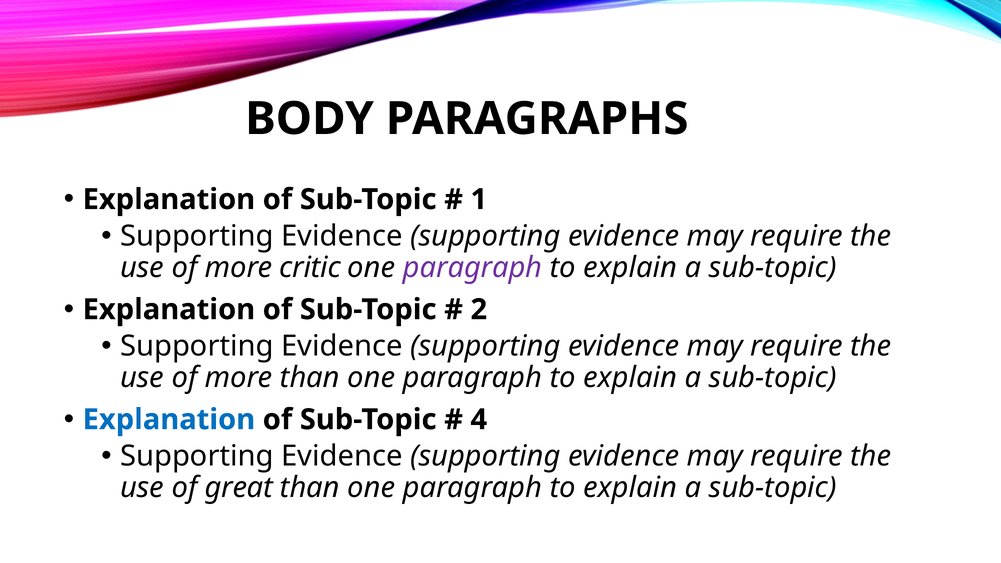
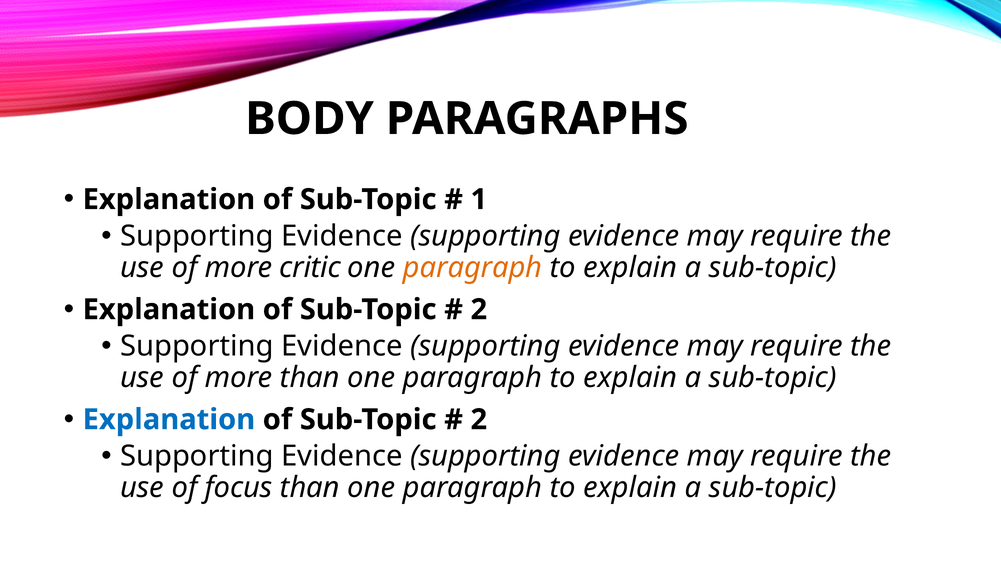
paragraph colour: purple -> orange (473, 268)
4: 4 -> 2 (479, 420)
great: great -> focus (239, 488)
